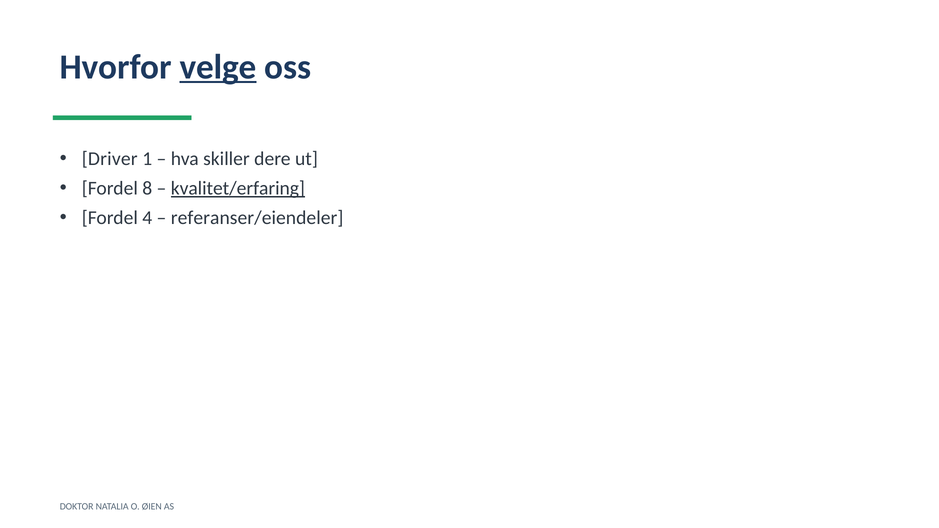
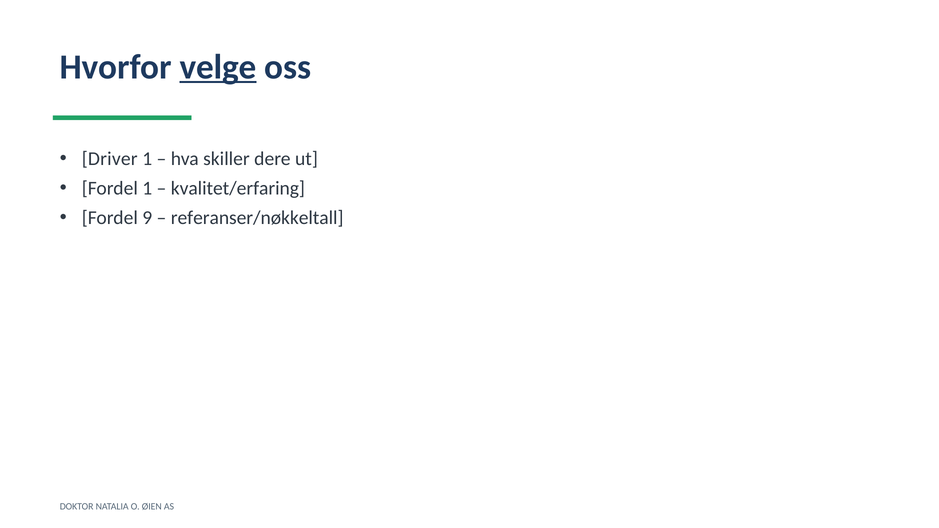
Fordel 8: 8 -> 1 (147, 188)
kvalitet/erfaring underline: present -> none (238, 188)
4: 4 -> 9 (147, 218)
referanser/eiendeler: referanser/eiendeler -> referanser/nøkkeltall (257, 218)
